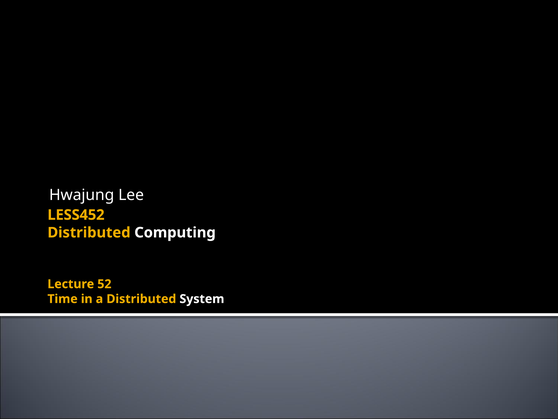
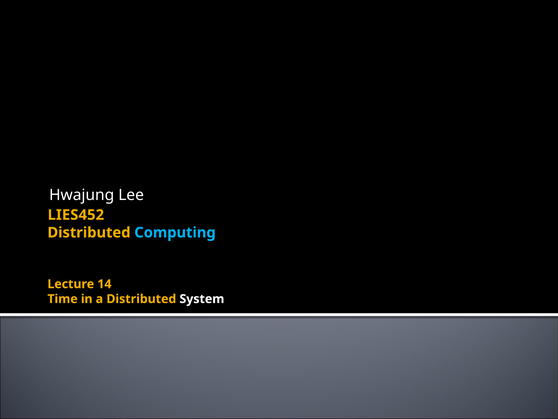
LESS452: LESS452 -> LIES452 (76, 215)
Computing colour: white -> light blue (175, 232)
52: 52 -> 14 (104, 284)
